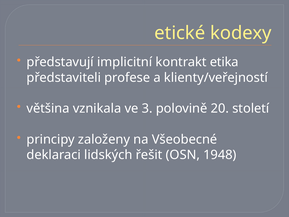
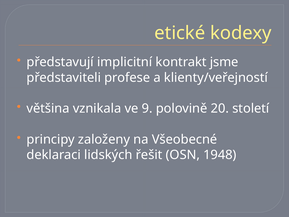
etika: etika -> jsme (224, 62)
3: 3 -> 9 (147, 108)
